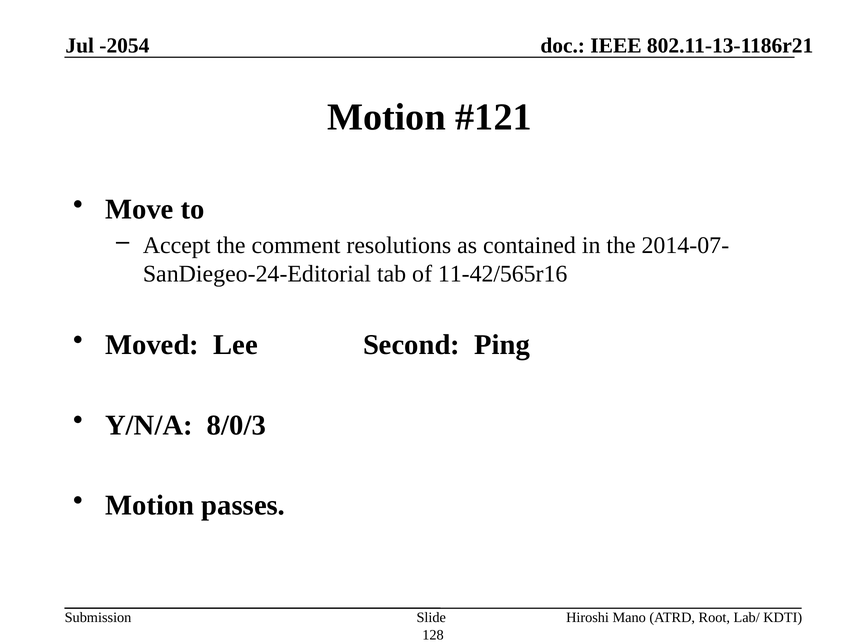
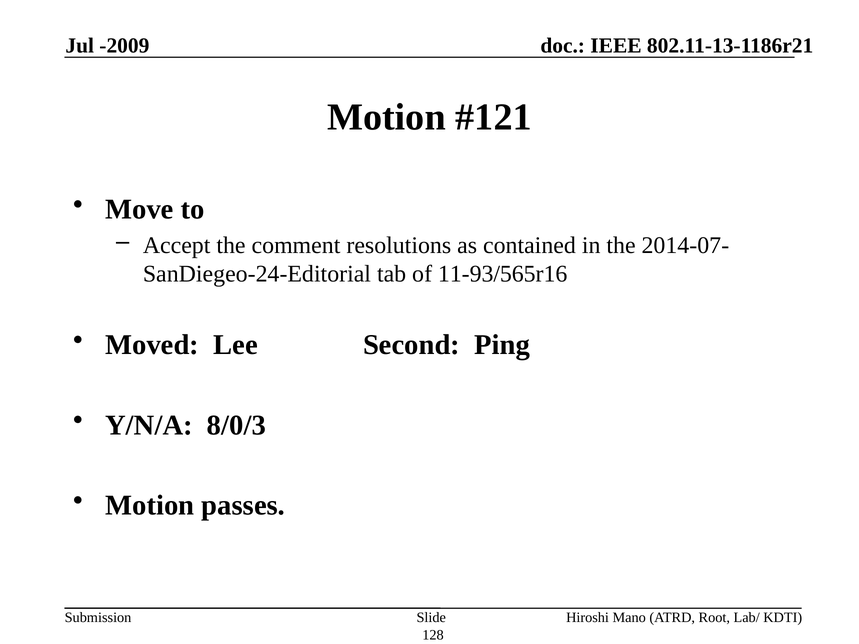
-2054: -2054 -> -2009 (124, 46)
11-42/565r16: 11-42/565r16 -> 11-93/565r16 (503, 274)
